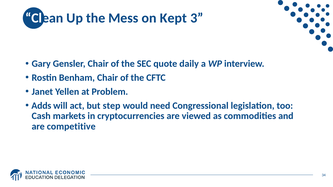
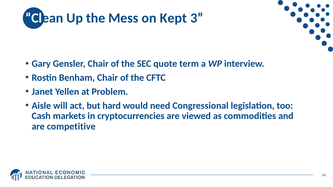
daily: daily -> term (189, 64)
Adds: Adds -> Aisle (41, 106)
step: step -> hard (112, 106)
